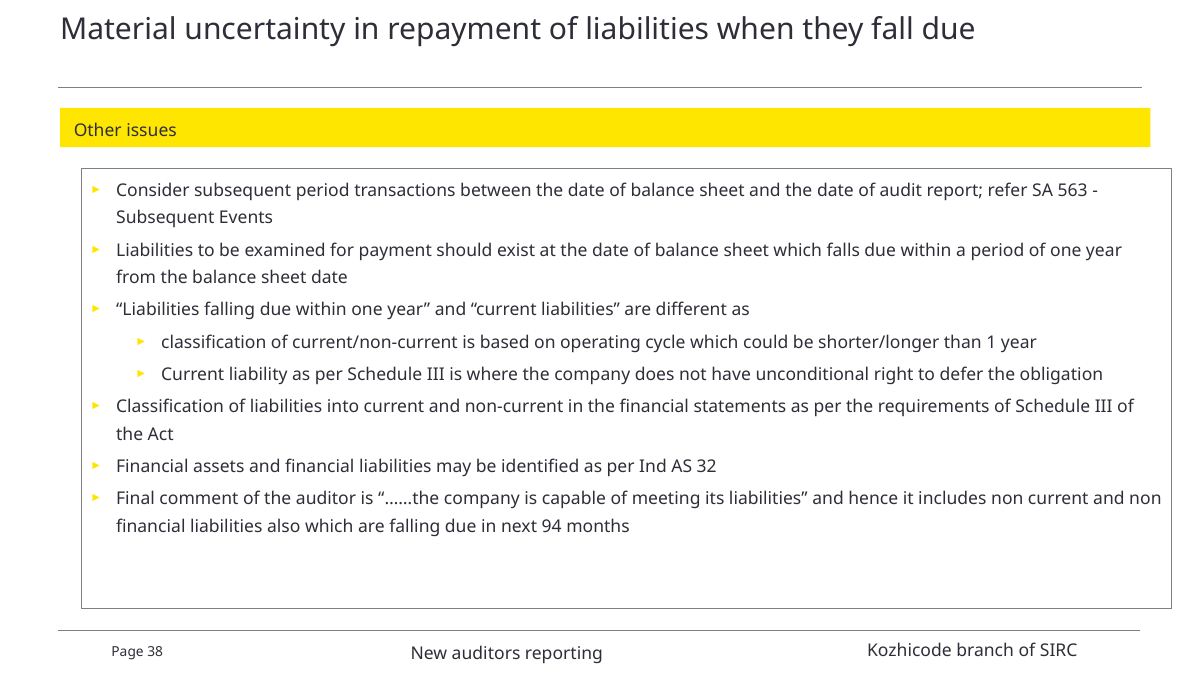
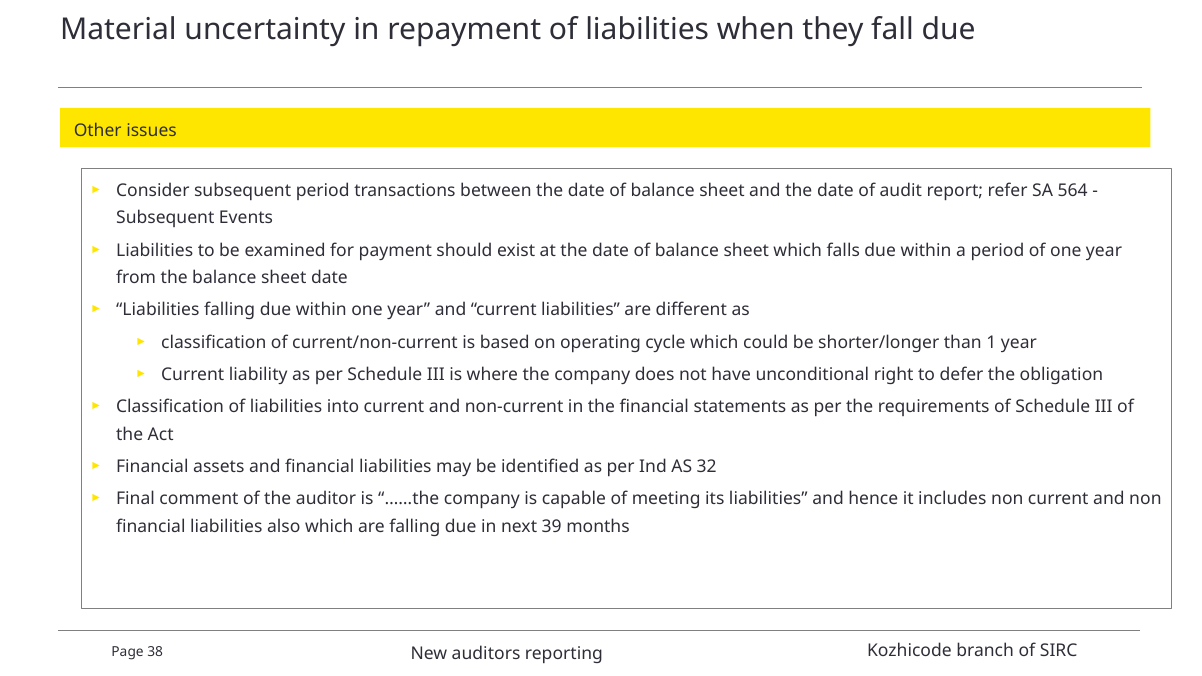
563: 563 -> 564 (1073, 191)
94: 94 -> 39 (552, 526)
